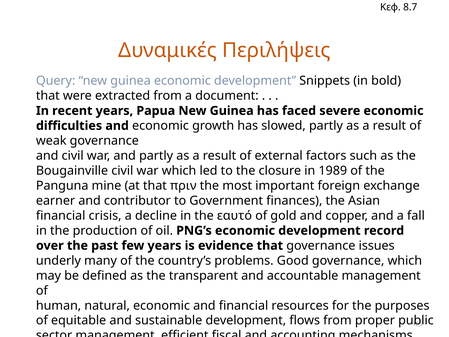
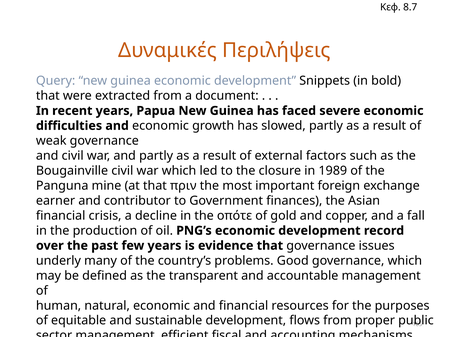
εαυτό: εαυτό -> οπότε (235, 215)
